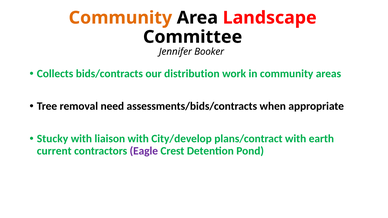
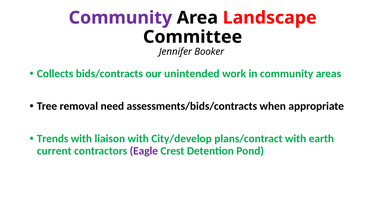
Community colour: orange -> purple (120, 18)
distribution: distribution -> unintended (192, 74)
Stucky: Stucky -> Trends (53, 139)
